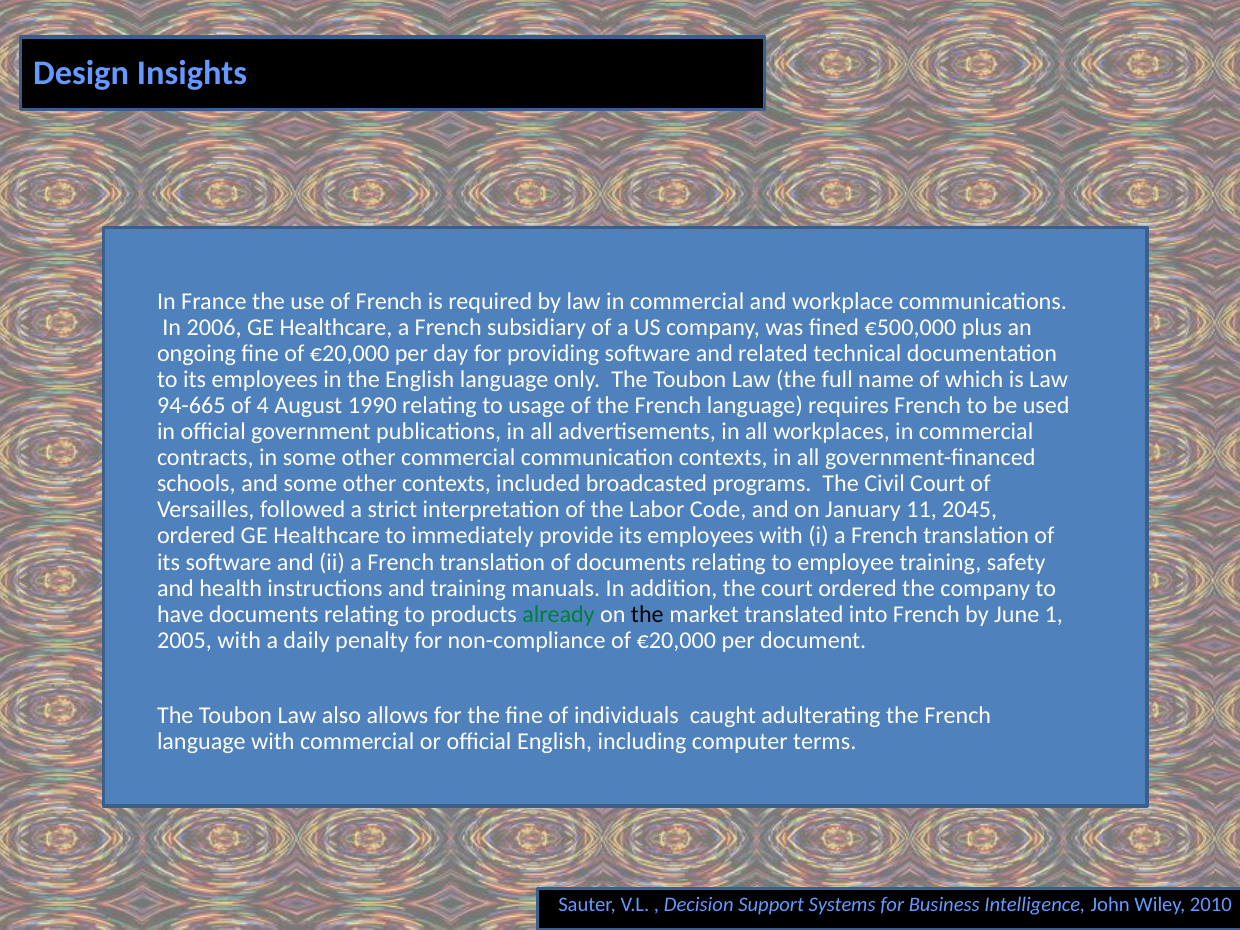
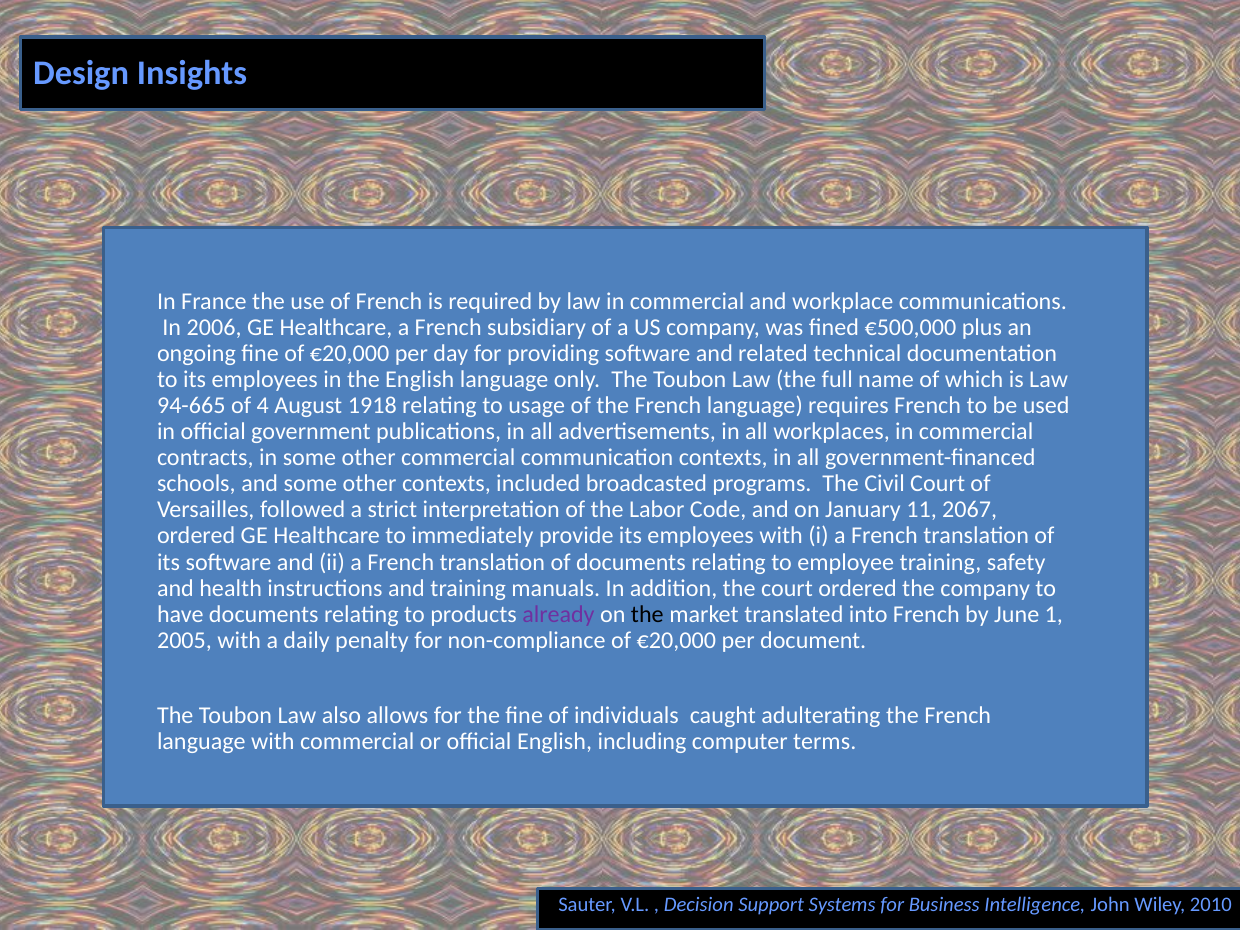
1990: 1990 -> 1918 (372, 406)
2045: 2045 -> 2067 (970, 510)
already colour: green -> purple (558, 614)
